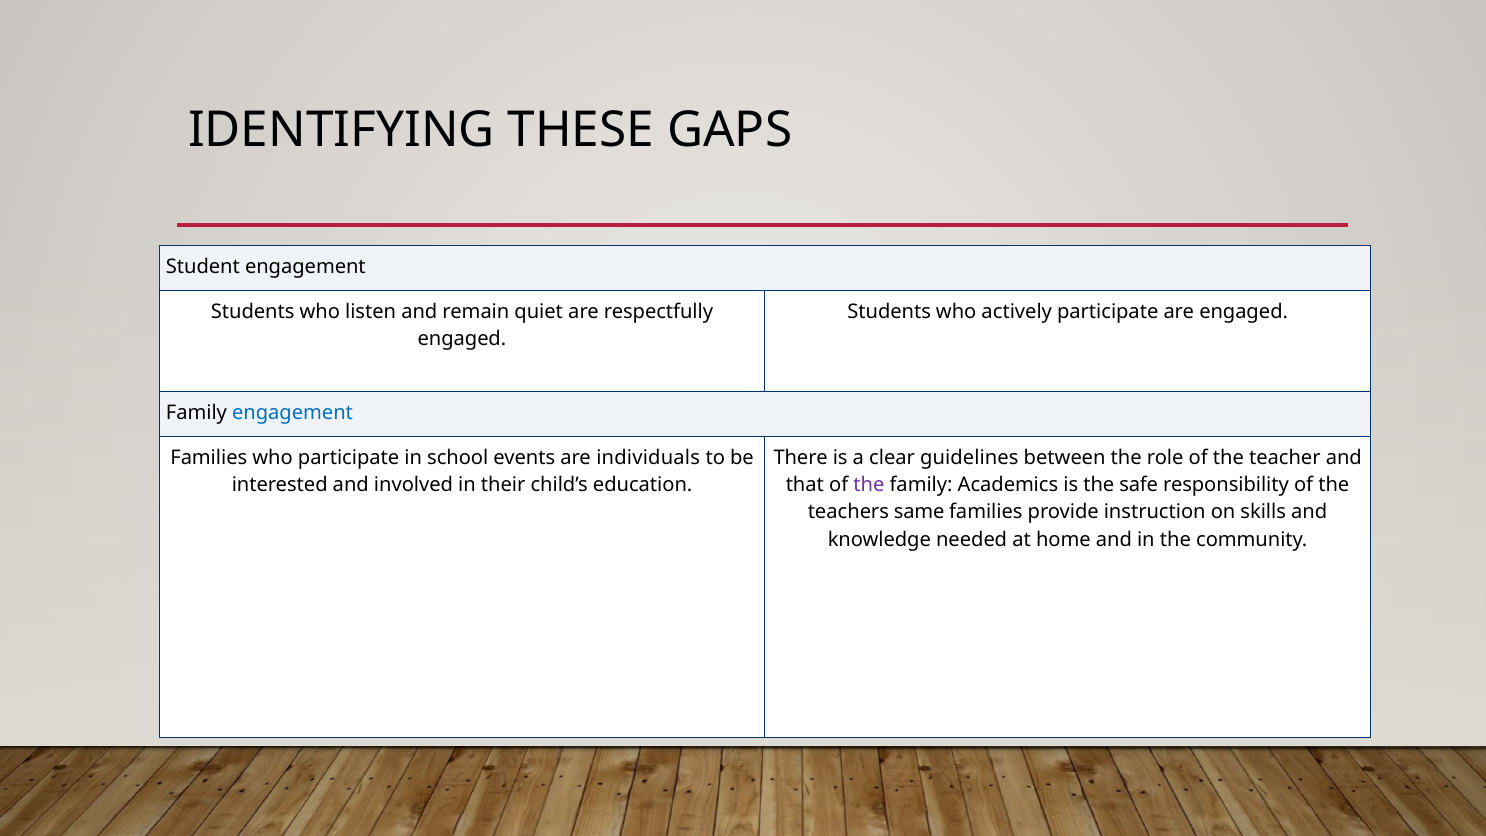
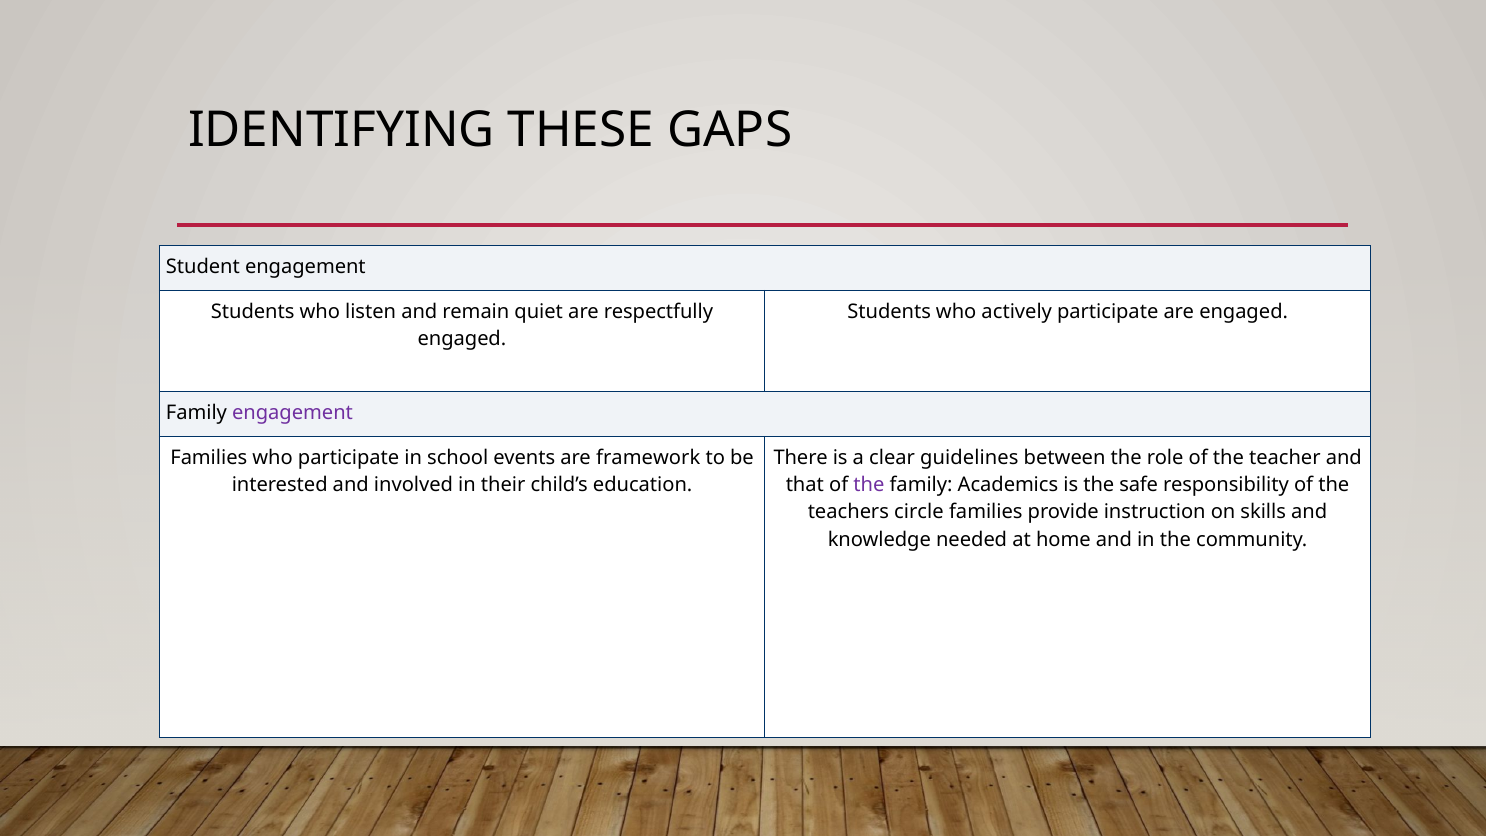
engagement colour: blue -> purple (293, 413)
individuals: individuals -> framework (648, 458)
same: same -> circle (919, 512)
